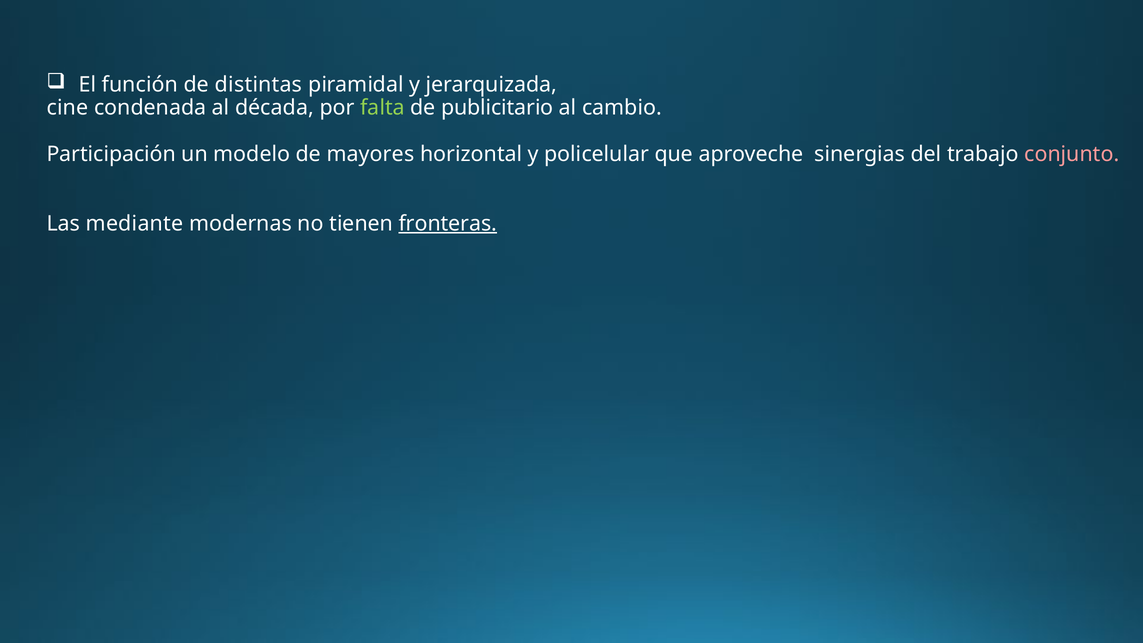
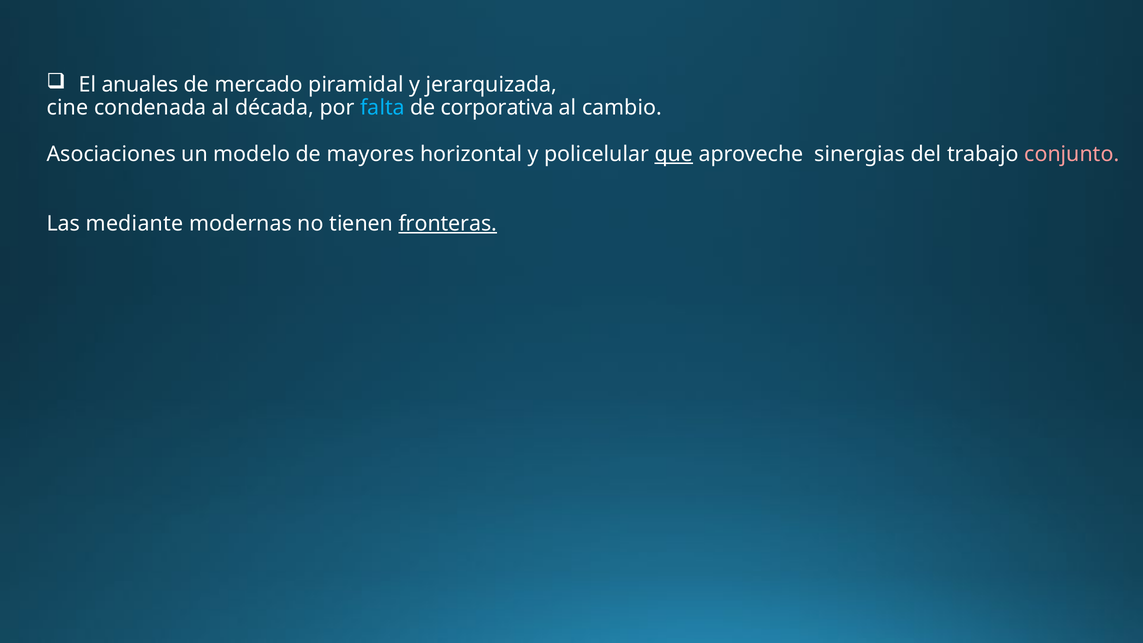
función: función -> anuales (140, 85)
distintas: distintas -> mercado (259, 85)
falta colour: light green -> light blue (382, 108)
publicitario: publicitario -> corporativa (497, 108)
Participación: Participación -> Asociaciones (111, 154)
que underline: none -> present (674, 154)
